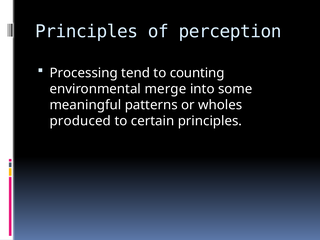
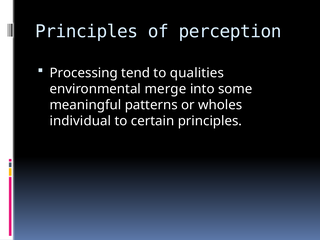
counting: counting -> qualities (197, 73)
produced: produced -> individual (80, 121)
